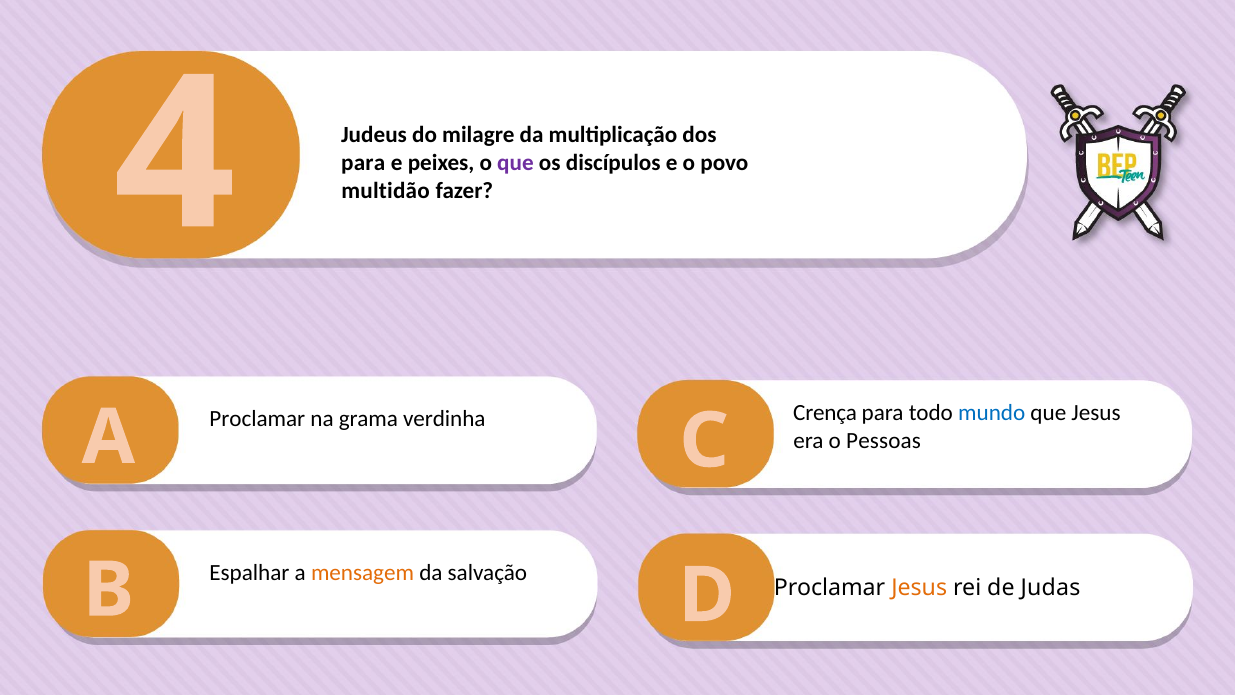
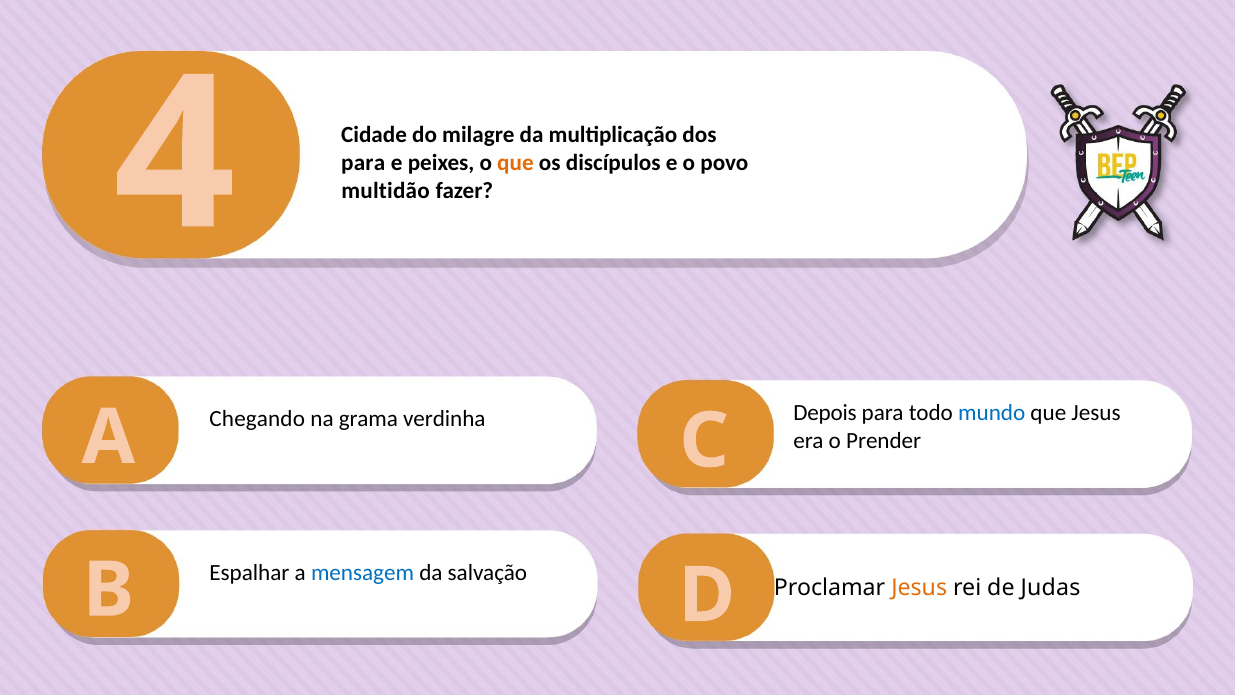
Judeus: Judeus -> Cidade (374, 135)
que colour: purple -> orange (515, 163)
Crença: Crença -> Depois (825, 413)
Proclamar: Proclamar -> Chegando (257, 419)
Pessoas: Pessoas -> Prender (884, 441)
mensagem colour: orange -> blue (363, 573)
